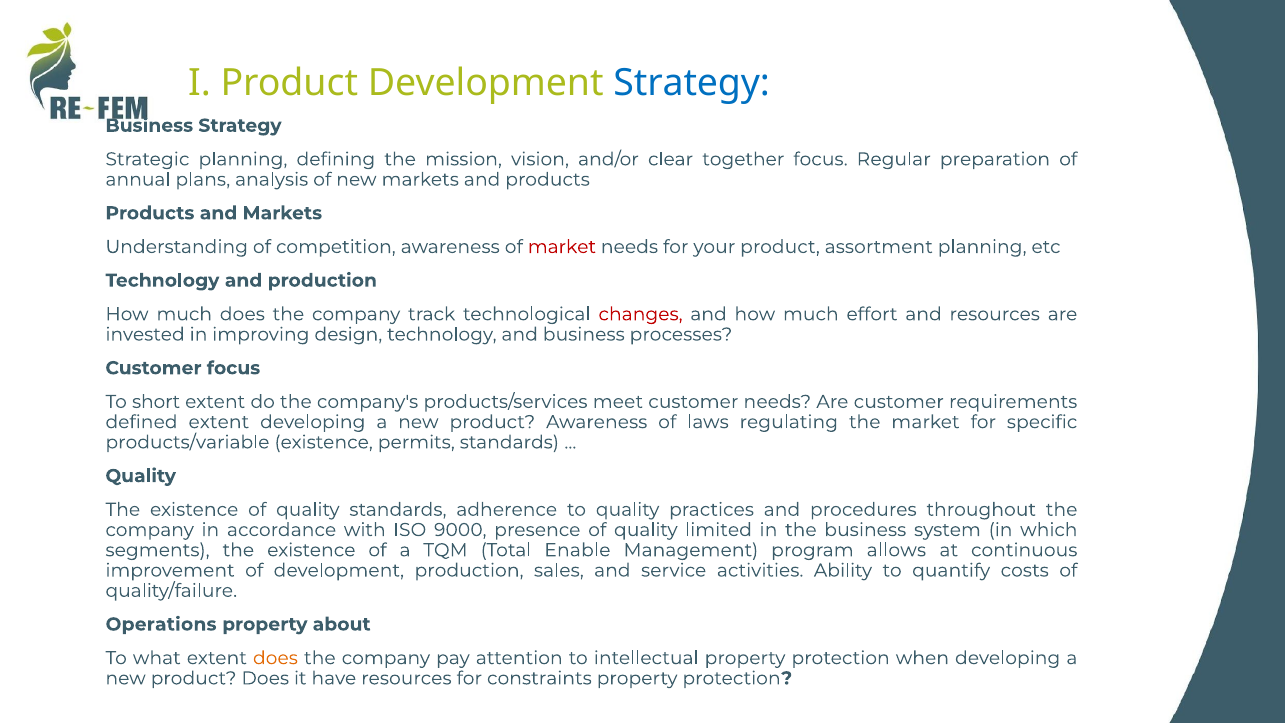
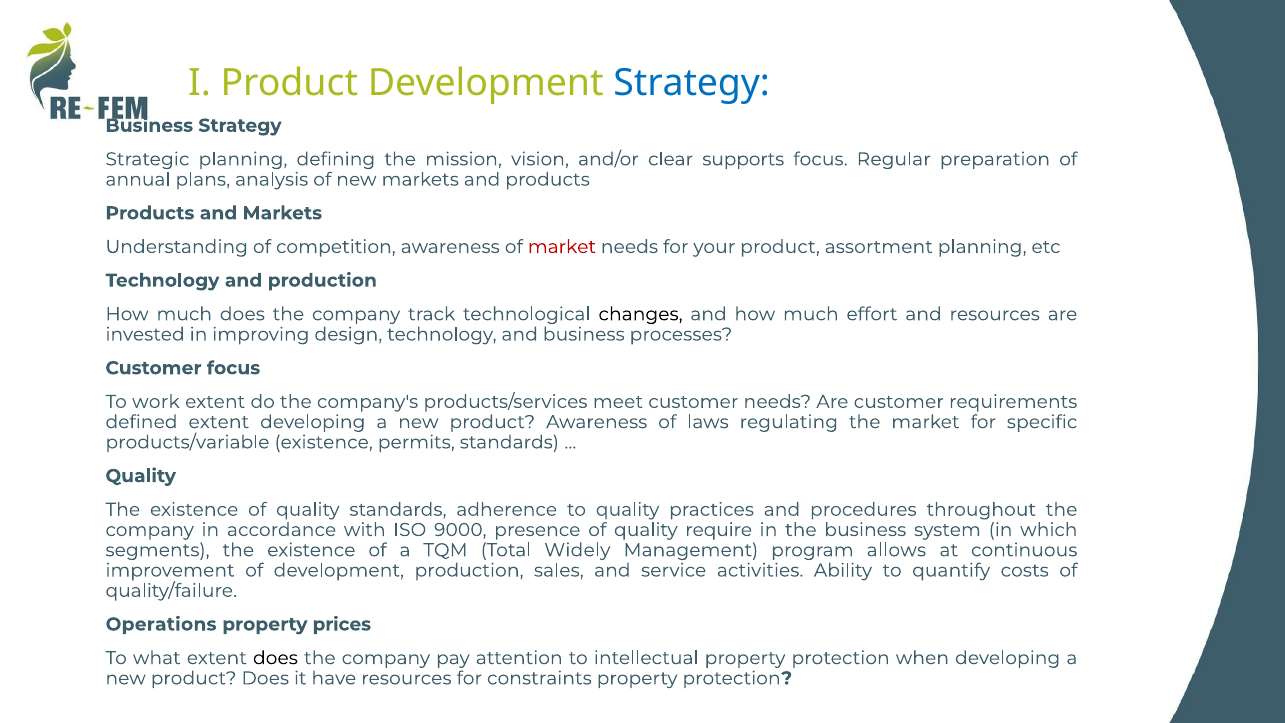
together: together -> supports (743, 159)
changes colour: red -> black (641, 314)
short: short -> work (156, 402)
limited: limited -> require (719, 530)
Enable: Enable -> Widely (577, 550)
about: about -> prices (342, 624)
does colour: orange -> black (275, 658)
